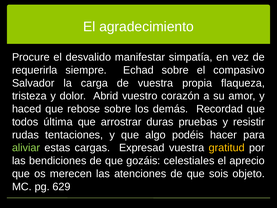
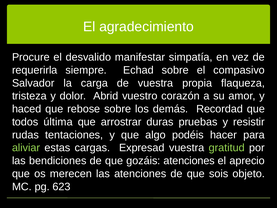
gratitud colour: yellow -> light green (227, 148)
gozáis celestiales: celestiales -> atenciones (189, 161)
629: 629 -> 623 (62, 186)
